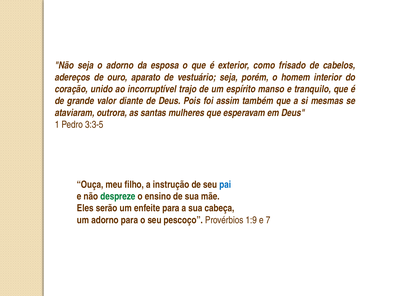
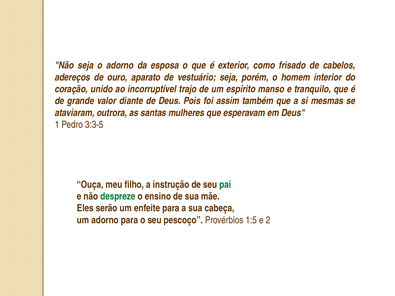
pai colour: blue -> green (225, 185)
1:9: 1:9 -> 1:5 (251, 220)
7: 7 -> 2 (268, 220)
